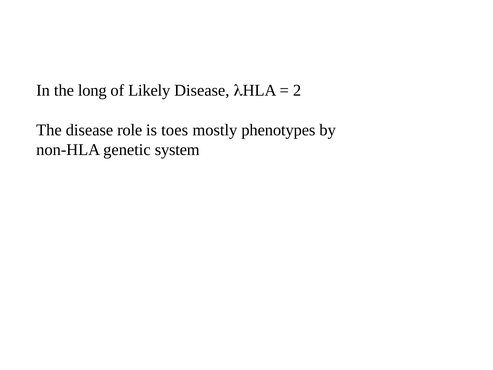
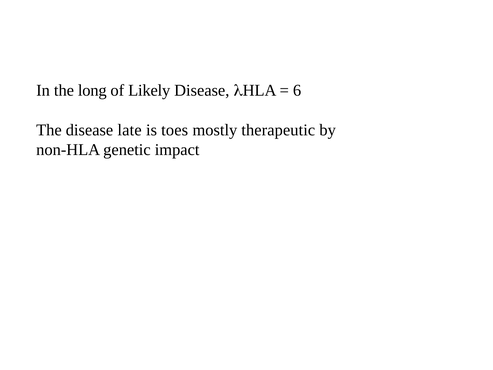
2: 2 -> 6 (297, 90)
role: role -> late (130, 130)
phenotypes: phenotypes -> therapeutic (278, 130)
system: system -> impact (177, 150)
